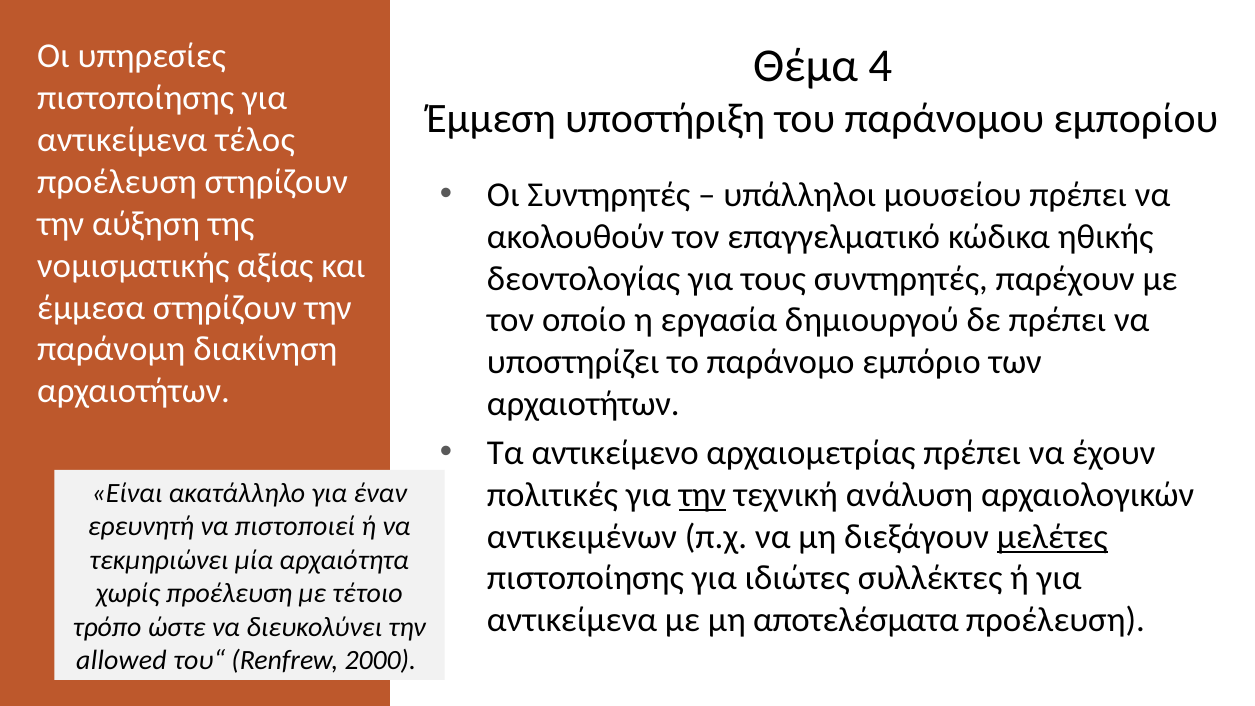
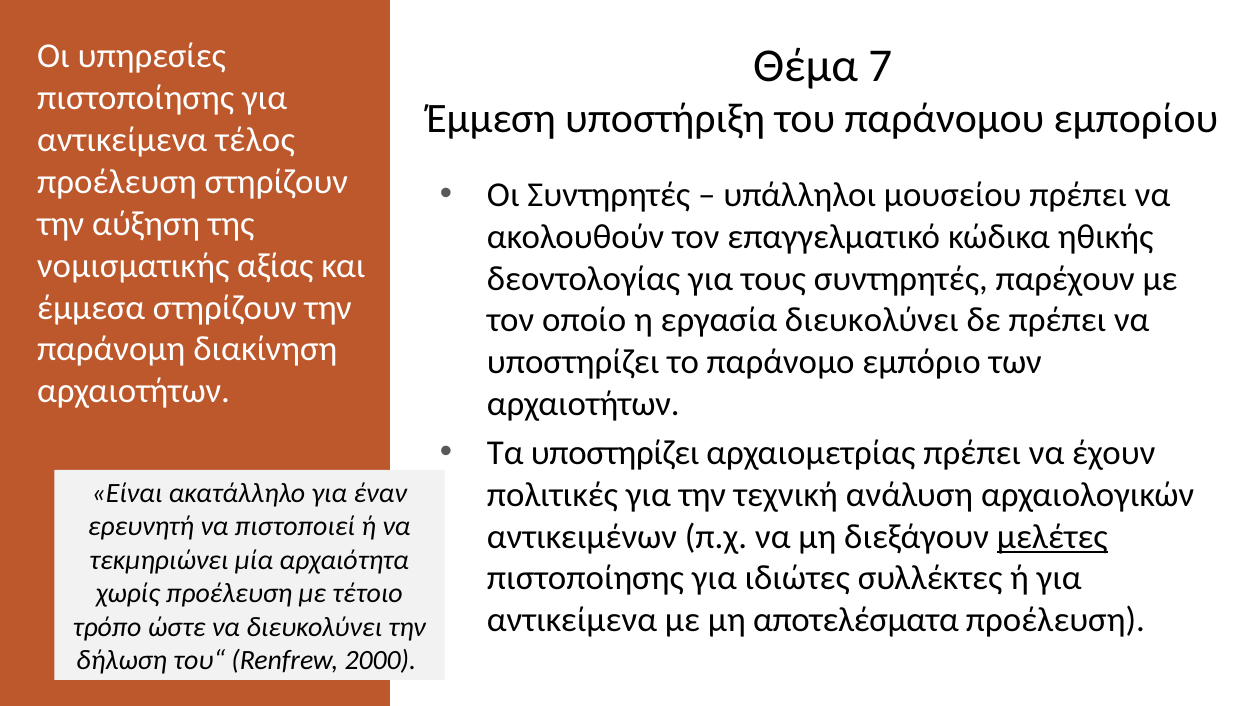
4: 4 -> 7 (880, 66)
εργασία δημιουργού: δημιουργού -> διευκολύνει (872, 320)
Τα αντικείμενο: αντικείμενο -> υποστηρίζει (615, 453)
την underline: present -> none (702, 495)
allowed: allowed -> δήλωση (122, 660)
